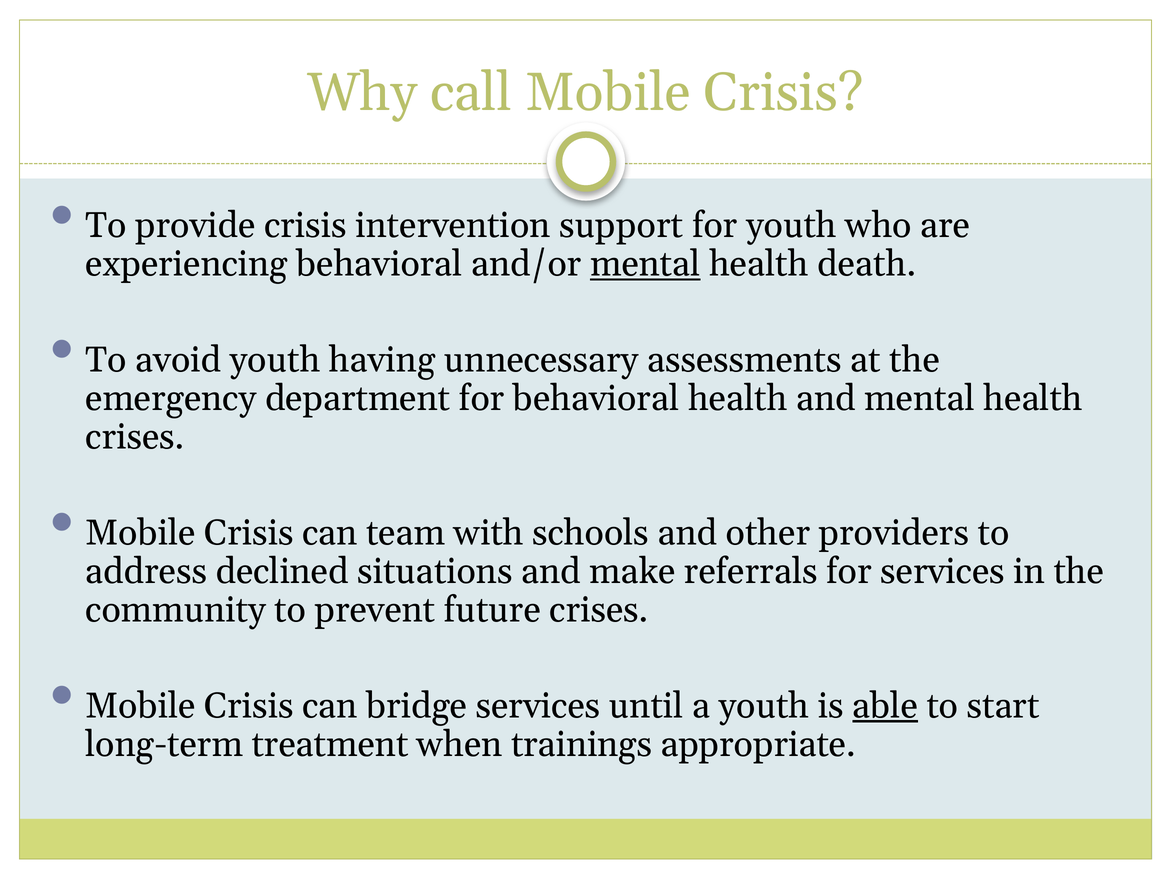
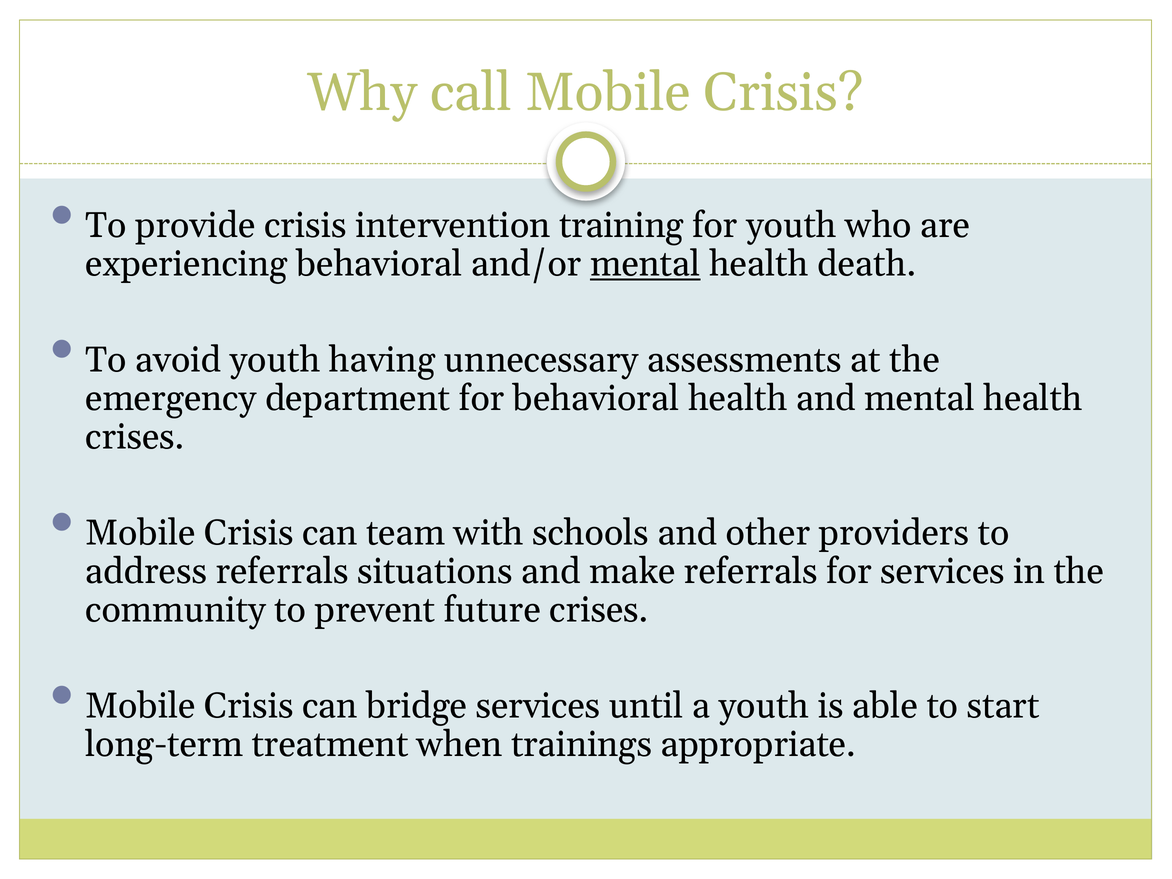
support: support -> training (621, 225)
address declined: declined -> referrals (282, 571)
able underline: present -> none (885, 706)
